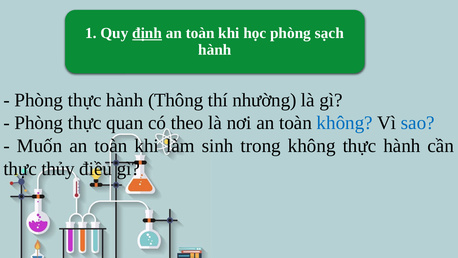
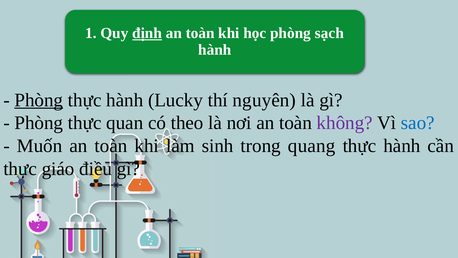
Phòng underline: none -> present (39, 100)
Thông: Thông -> Lucky (176, 100)
nhường: nhường -> nguyên (264, 100)
không colour: blue -> purple (345, 123)
trong không: không -> quang (312, 146)
thủy: thủy -> giáo (58, 169)
